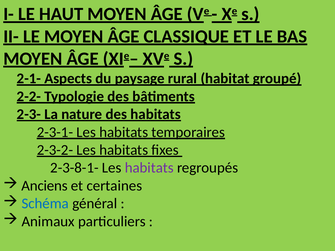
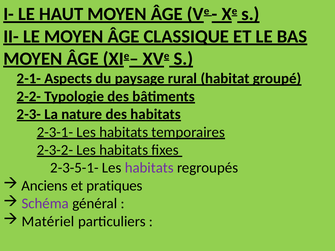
2-3-8-1-: 2-3-8-1- -> 2-3-5-1- (74, 168)
certaines: certaines -> pratiques (114, 186)
Schéma colour: blue -> purple (45, 204)
Animaux: Animaux -> Matériel (48, 222)
